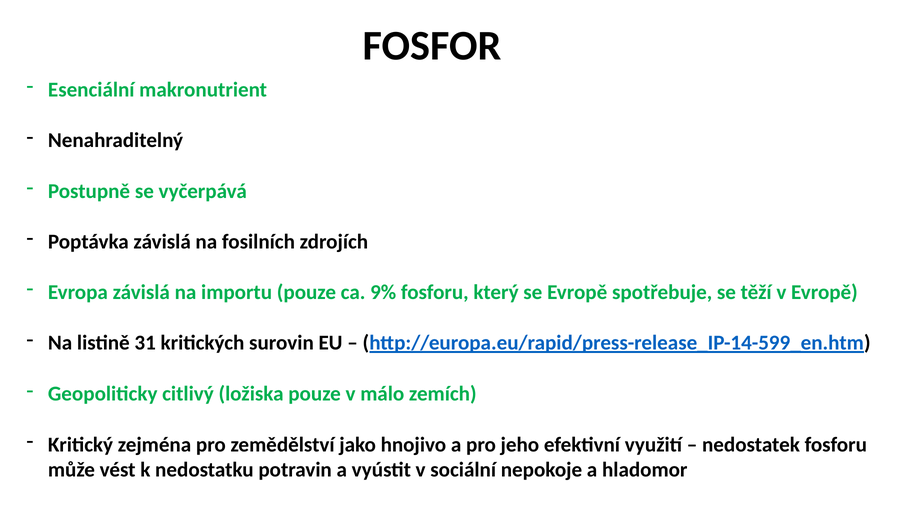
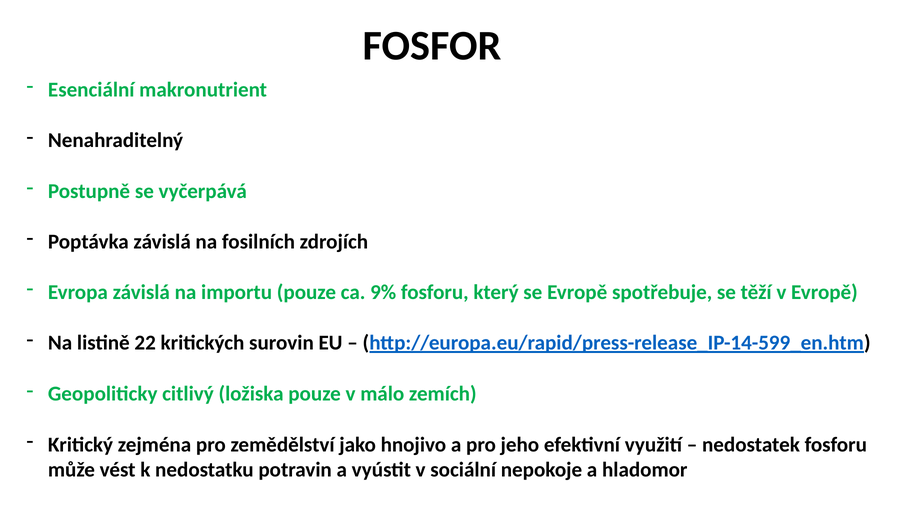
31: 31 -> 22 (145, 343)
